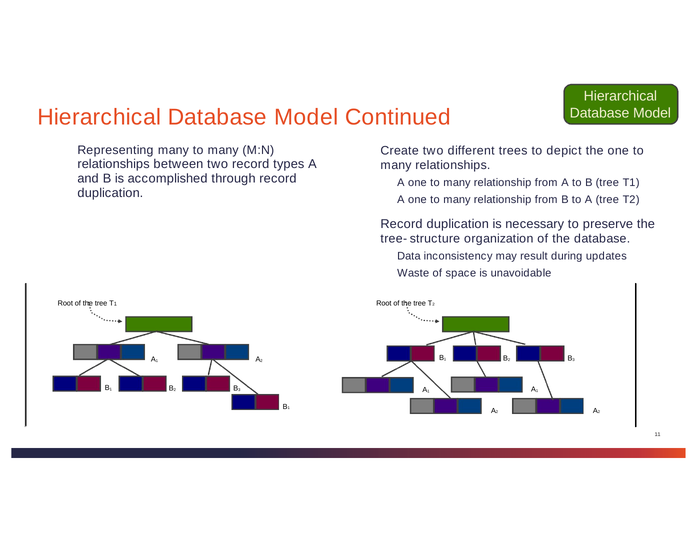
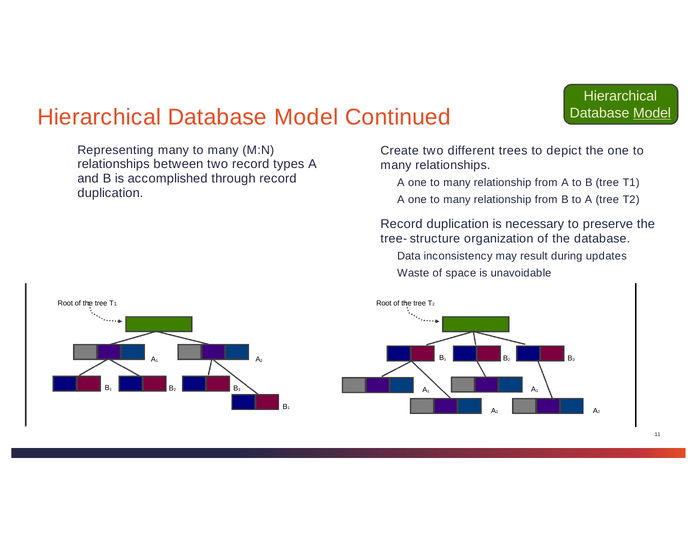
Model underline: none -> present (652, 113)
